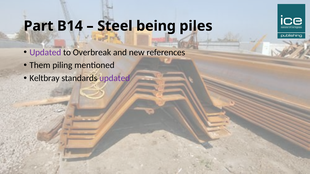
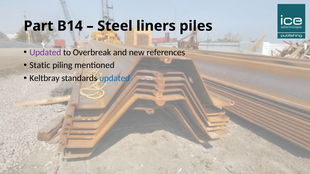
being: being -> liners (156, 26)
Them: Them -> Static (40, 65)
updated colour: purple -> blue (115, 78)
